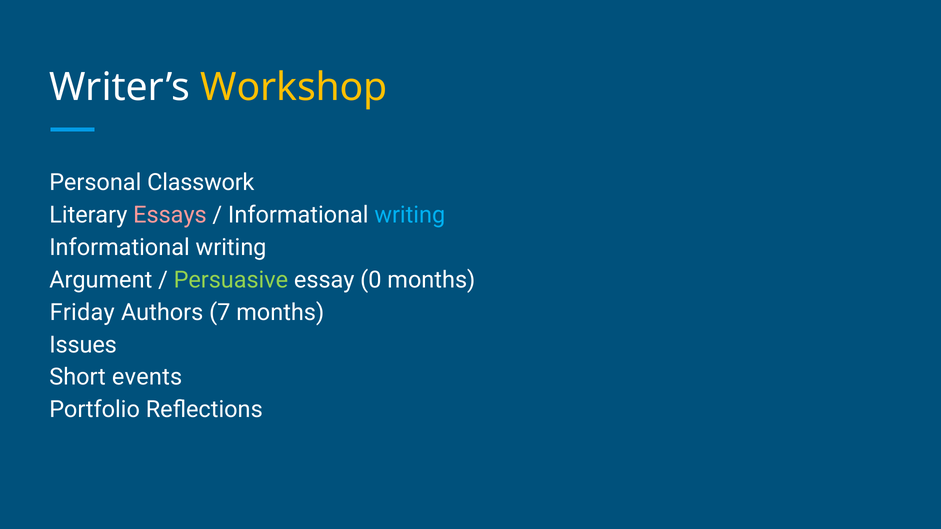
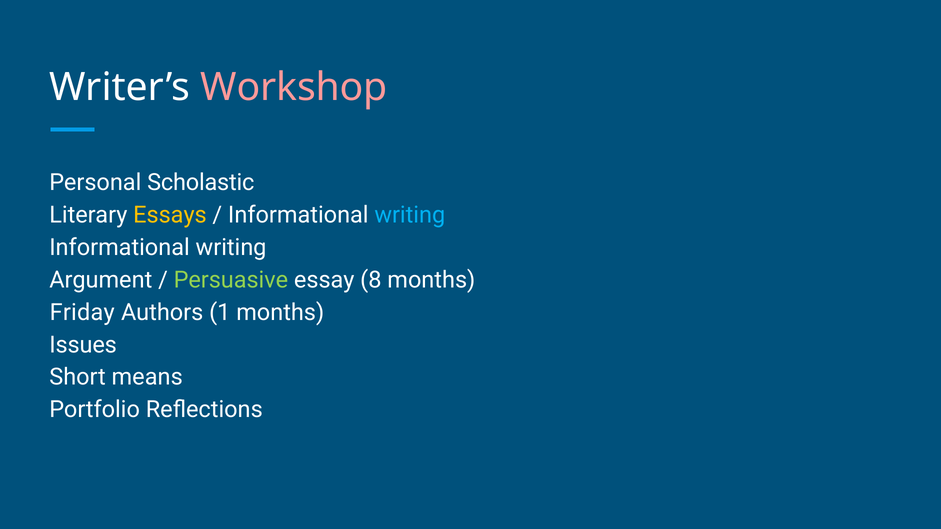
Workshop colour: yellow -> pink (294, 88)
Classwork: Classwork -> Scholastic (201, 183)
Essays colour: pink -> yellow (170, 215)
0: 0 -> 8 (371, 280)
7: 7 -> 1 (220, 313)
events: events -> means (147, 377)
